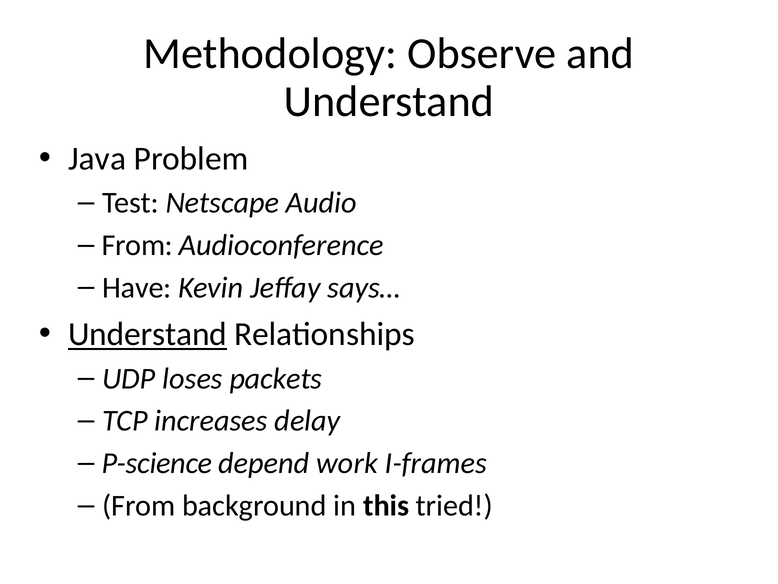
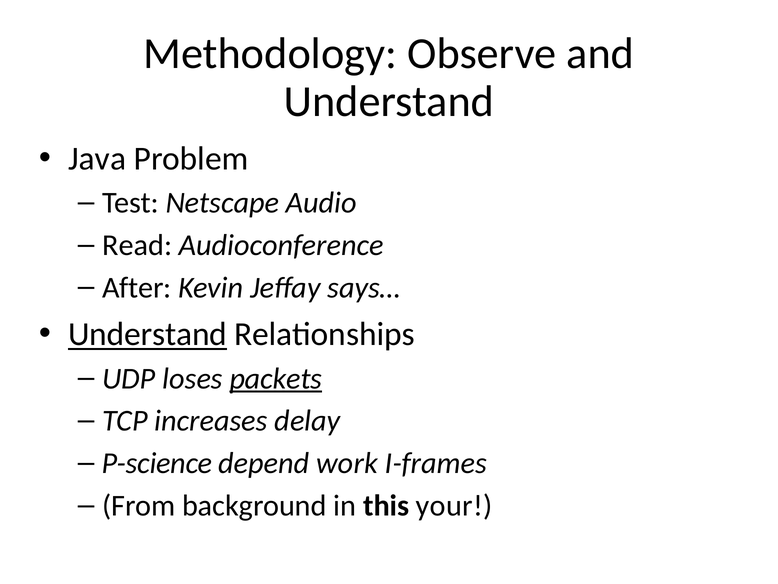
From: From -> Read (137, 245)
Have: Have -> After (137, 287)
packets underline: none -> present (276, 378)
tried: tried -> your (454, 505)
